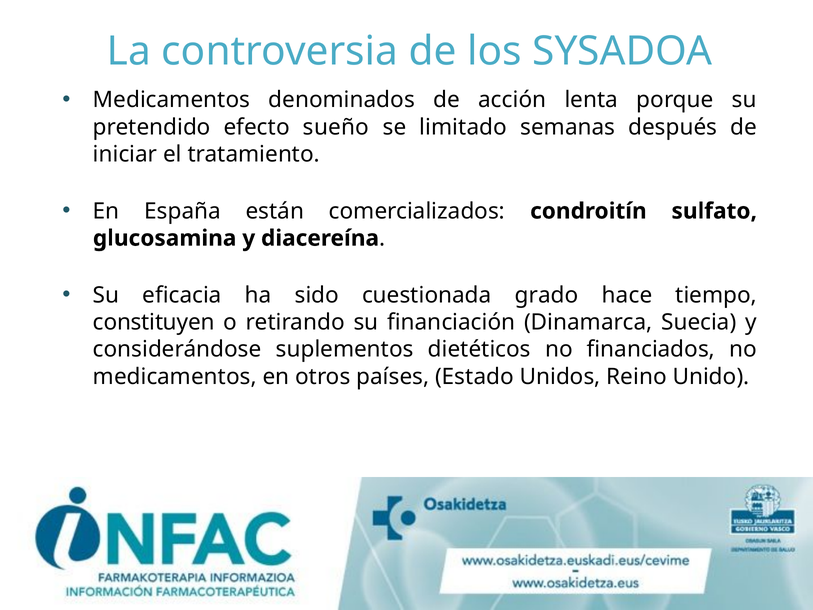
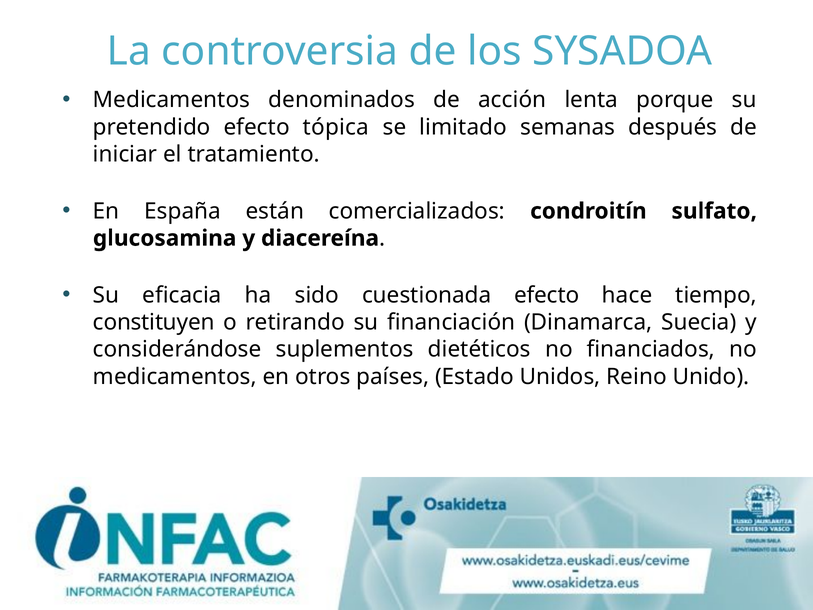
sueño: sueño -> tópica (336, 127)
cuestionada grado: grado -> efecto (547, 295)
